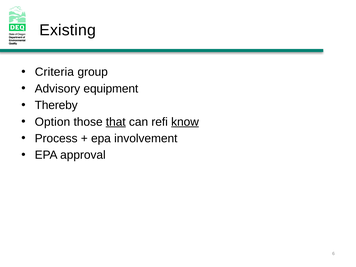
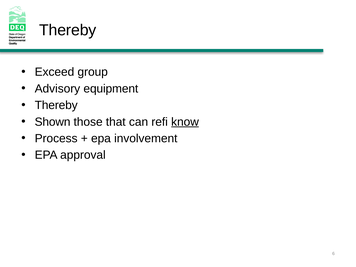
Existing: Existing -> Thereby (68, 30)
Criteria: Criteria -> Exceed (54, 72)
Option: Option -> Shown (53, 122)
that underline: present -> none (116, 122)
